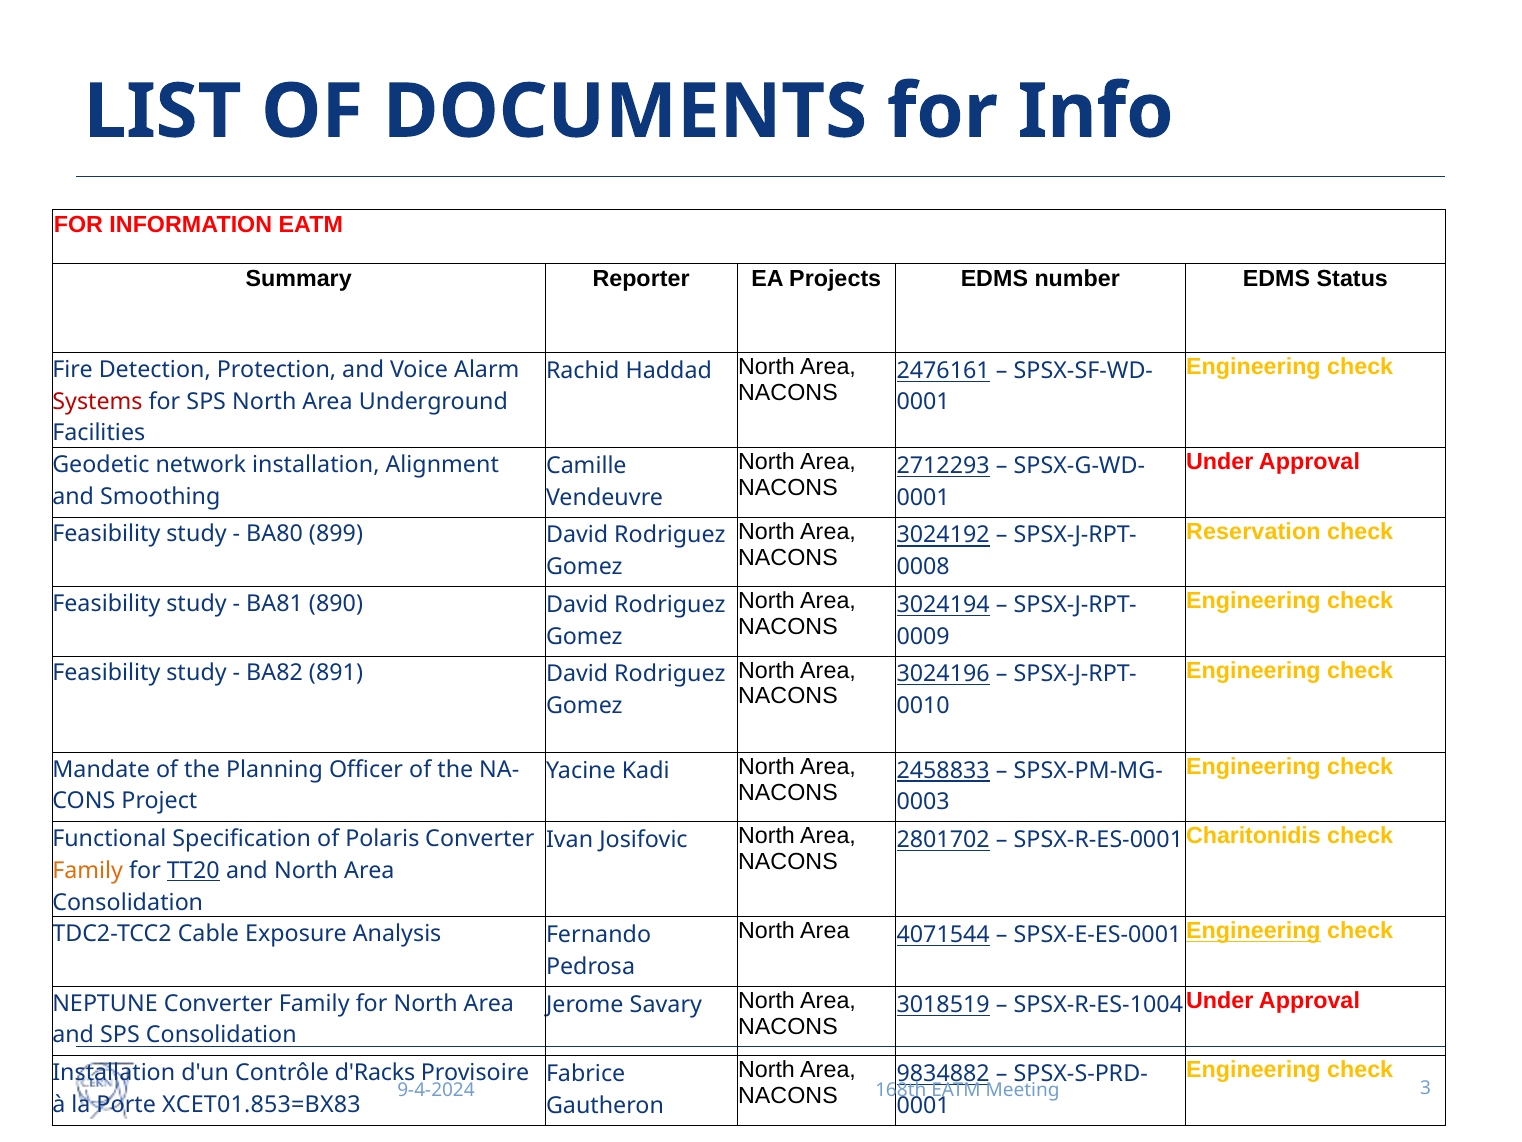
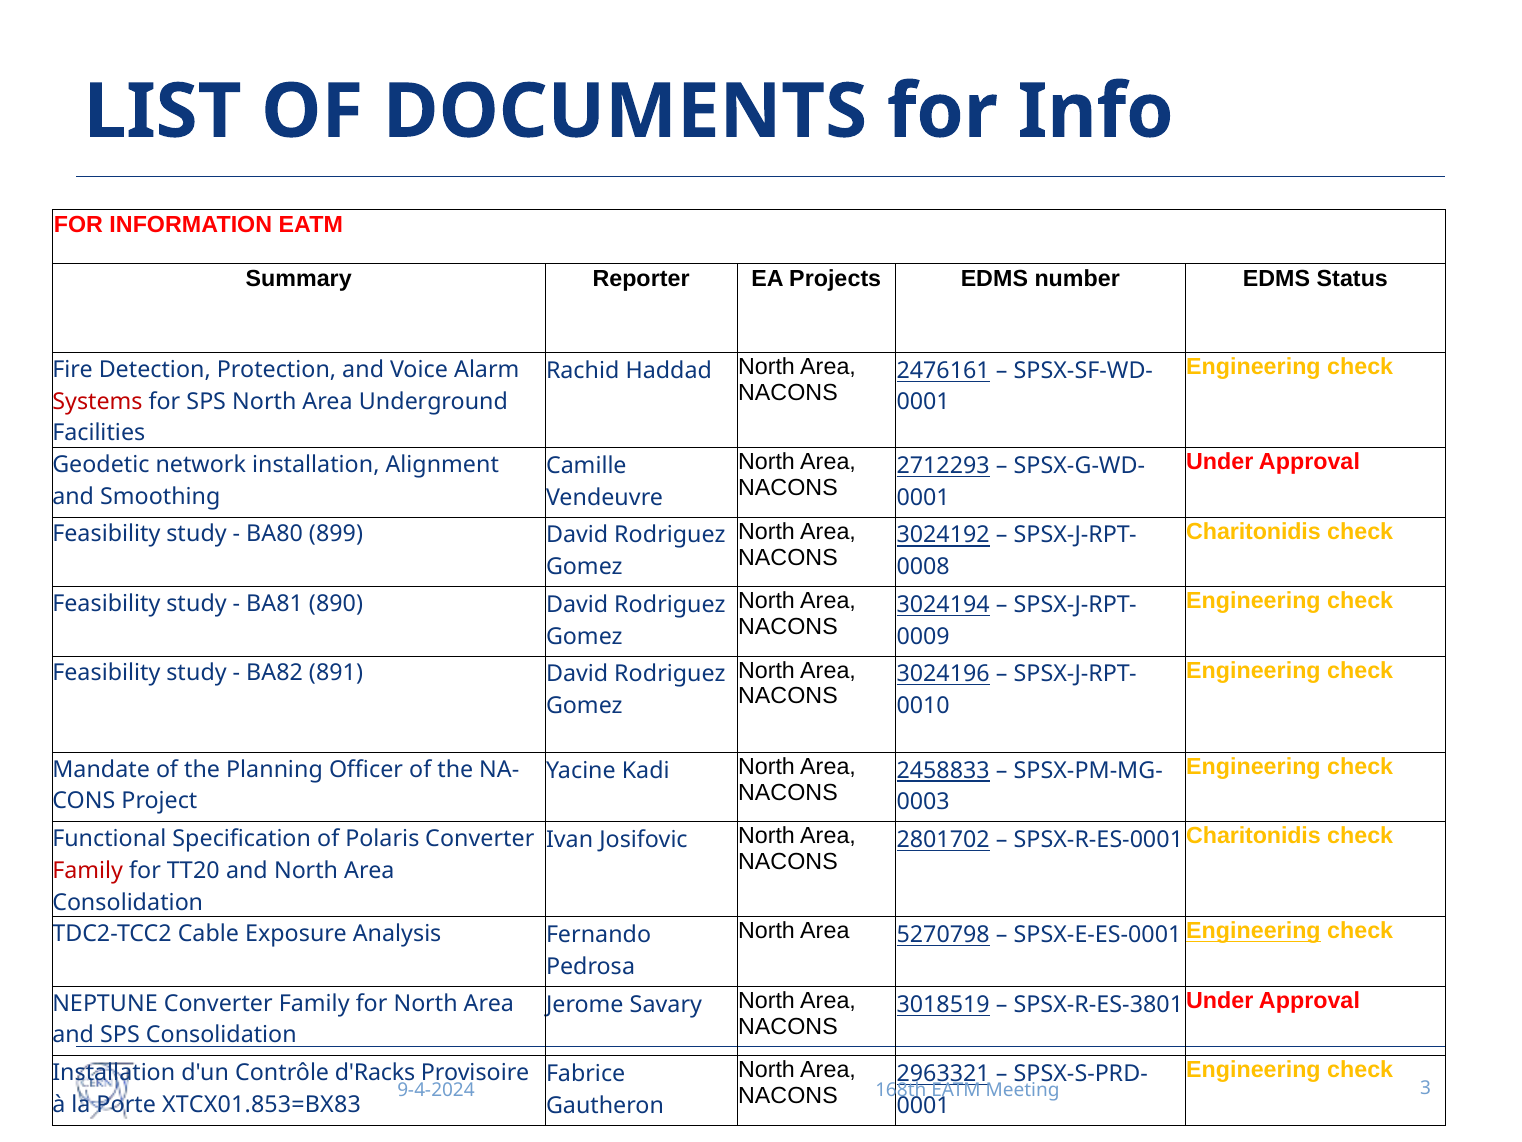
Reservation: Reservation -> Charitonidis (1253, 531)
Family colour: orange -> red (88, 870)
TT20 underline: present -> none (193, 870)
4071544: 4071544 -> 5270798 (943, 935)
SPSX-R-ES-1004: SPSX-R-ES-1004 -> SPSX-R-ES-3801 (1098, 1004)
9834882: 9834882 -> 2963321 (943, 1074)
XCET01.853=BX83: XCET01.853=BX83 -> XTCX01.853=BX83 (261, 1104)
